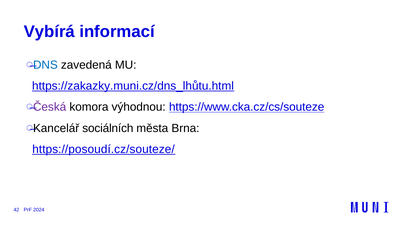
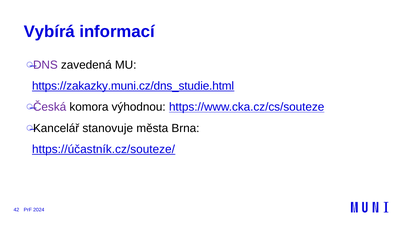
DNS colour: blue -> purple (45, 65)
https://zakazky.muni.cz/dns_lhůtu.html: https://zakazky.muni.cz/dns_lhůtu.html -> https://zakazky.muni.cz/dns_studie.html (133, 86)
sociálních: sociálních -> stanovuje (108, 128)
https://posoudí.cz/souteze/: https://posoudí.cz/souteze/ -> https://účastník.cz/souteze/ (104, 149)
